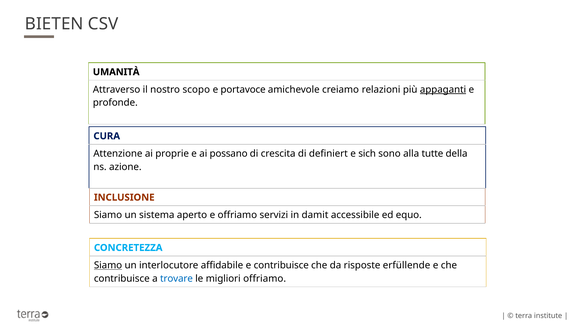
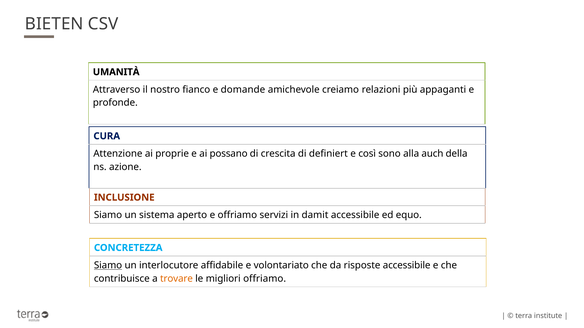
scopo: scopo -> fianco (196, 90)
portavoce: portavoce -> domande (243, 90)
appaganti underline: present -> none (443, 90)
sich: sich -> così (367, 154)
tutte: tutte -> auch (432, 154)
e contribuisce: contribuisce -> volontariato (281, 266)
risposte erfüllende: erfüllende -> accessibile (407, 266)
trovare colour: blue -> orange (176, 279)
